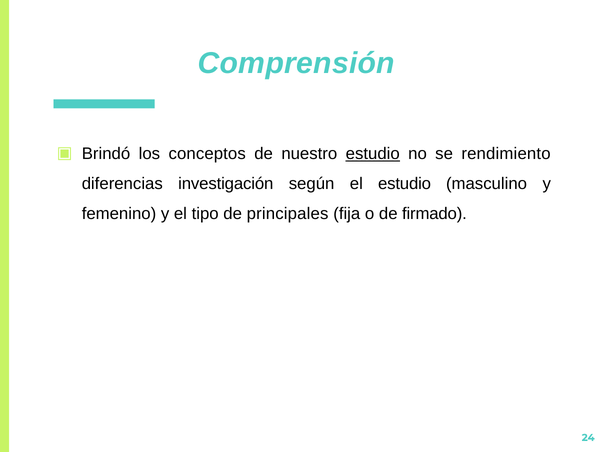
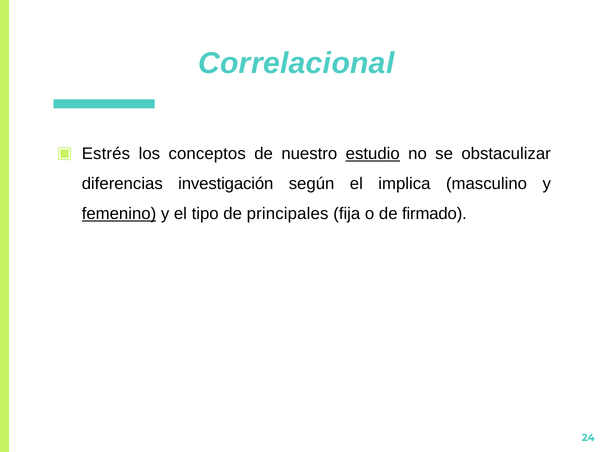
Comprensión: Comprensión -> Correlacional (296, 63)
Brindó: Brindó -> Estrés (106, 154)
rendimiento: rendimiento -> obstaculizar (506, 154)
el estudio: estudio -> implica (404, 184)
femenino underline: none -> present (119, 214)
